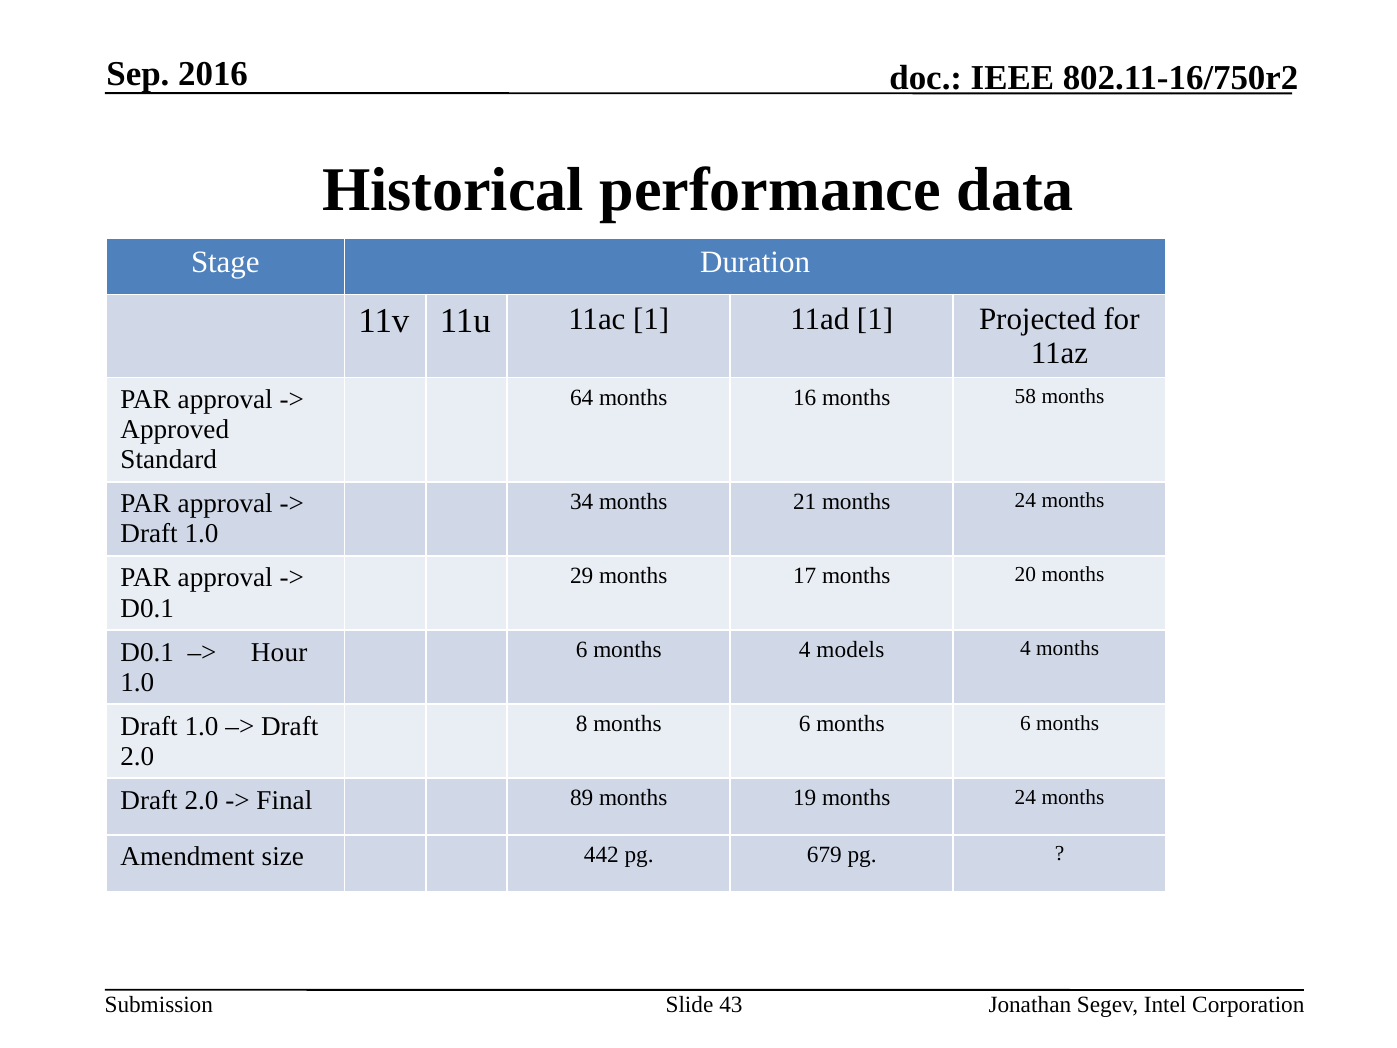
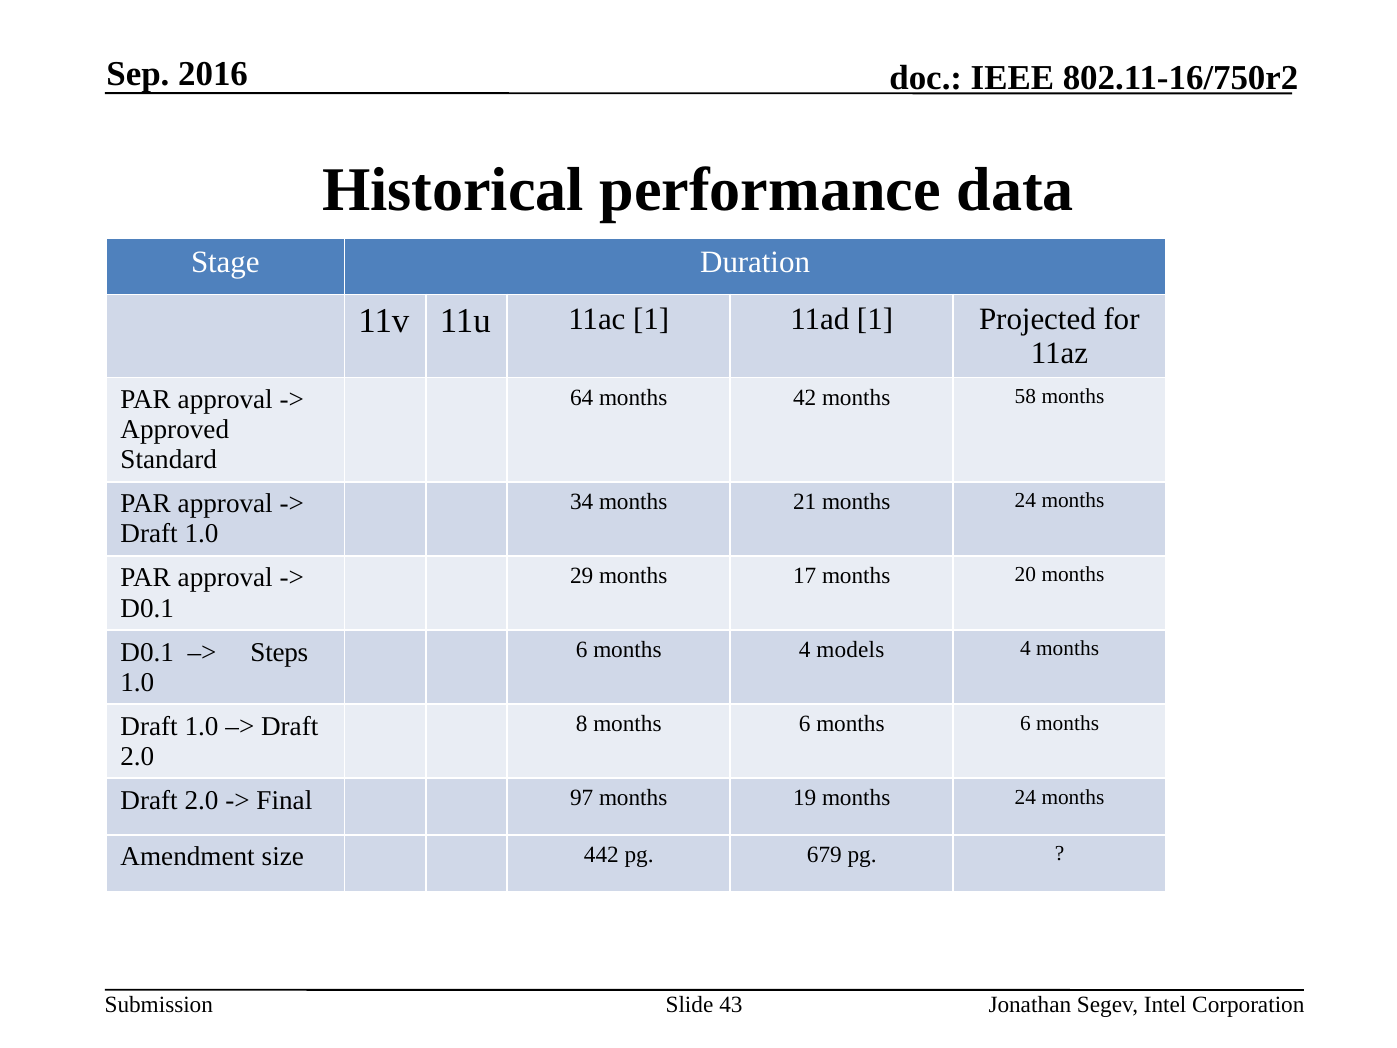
16: 16 -> 42 (805, 398)
Hour: Hour -> Steps (279, 652)
89: 89 -> 97 (582, 798)
